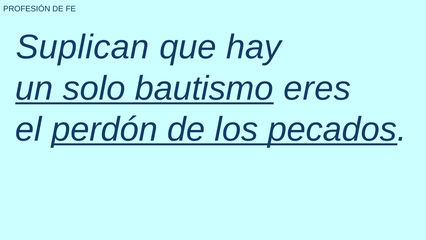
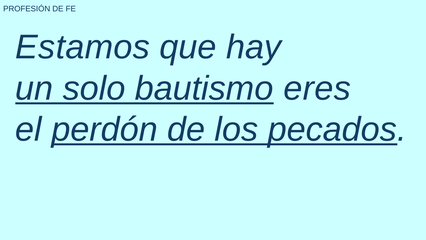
Suplican: Suplican -> Estamos (83, 47)
